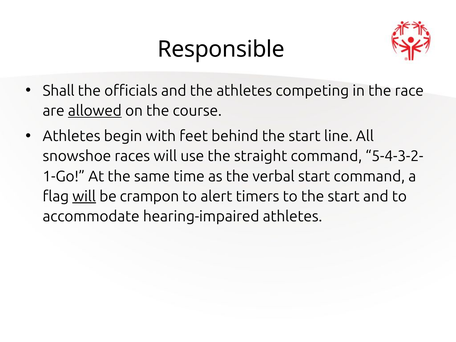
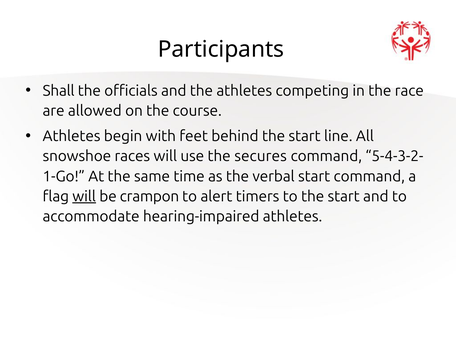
Responsible: Responsible -> Participants (221, 49)
allowed underline: present -> none (95, 111)
straight: straight -> secures (261, 156)
